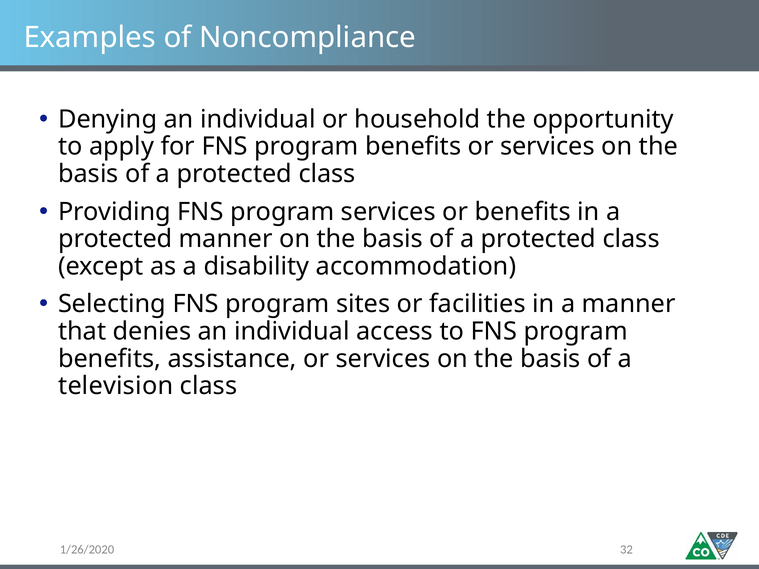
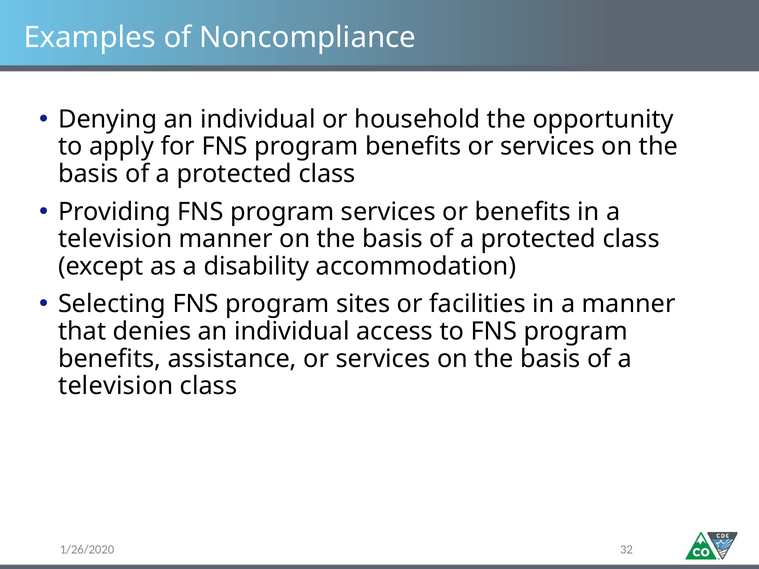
protected: protected -> television (115, 239)
